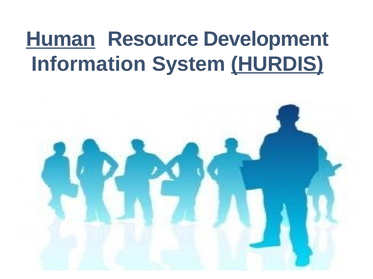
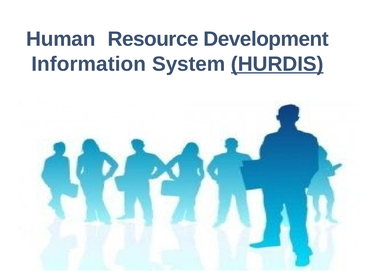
Human underline: present -> none (61, 39)
